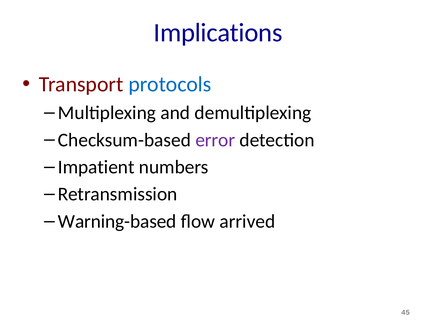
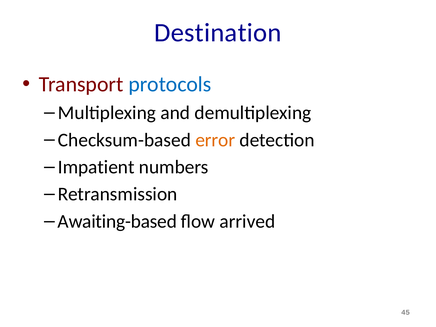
Implications: Implications -> Destination (218, 33)
error colour: purple -> orange (215, 140)
Warning-based: Warning-based -> Awaiting-based (117, 221)
